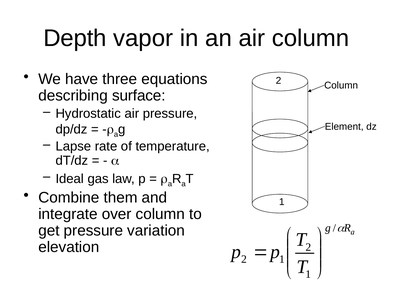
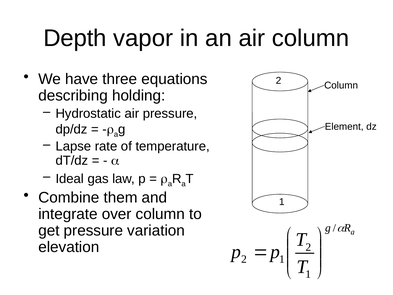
surface: surface -> holding (139, 95)
